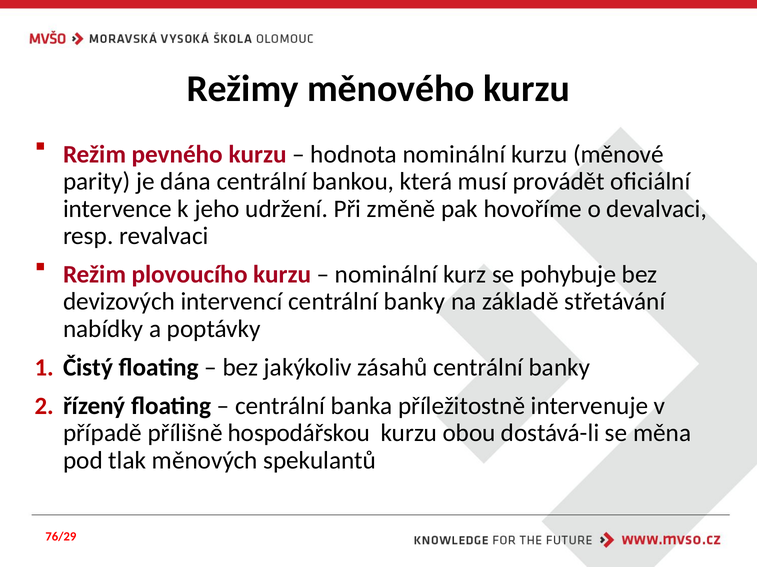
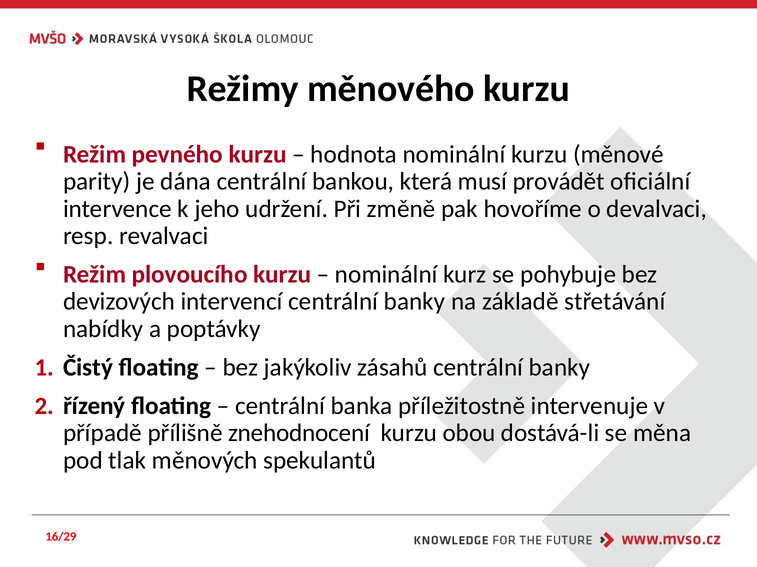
hospodářskou: hospodářskou -> znehodnocení (299, 434)
76/29: 76/29 -> 16/29 (61, 537)
